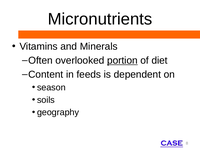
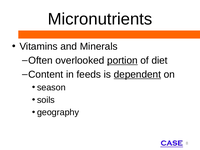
dependent underline: none -> present (137, 74)
